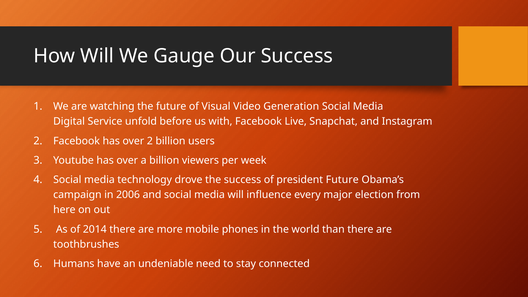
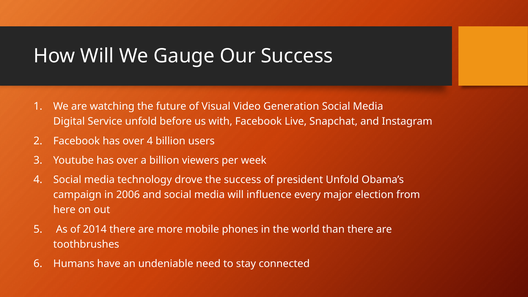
over 2: 2 -> 4 (150, 141)
president Future: Future -> Unfold (342, 180)
